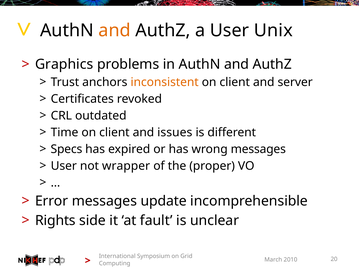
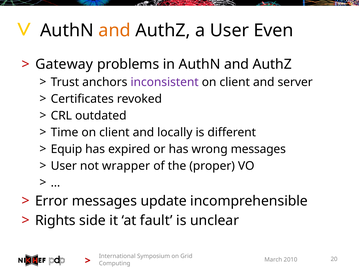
Unix: Unix -> Even (273, 30)
Graphics: Graphics -> Gateway (64, 64)
inconsistent colour: orange -> purple (165, 82)
issues: issues -> locally (175, 132)
Specs: Specs -> Equip (66, 149)
